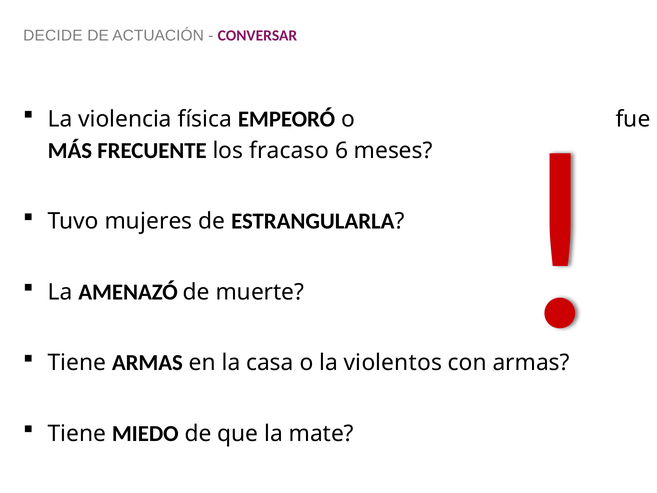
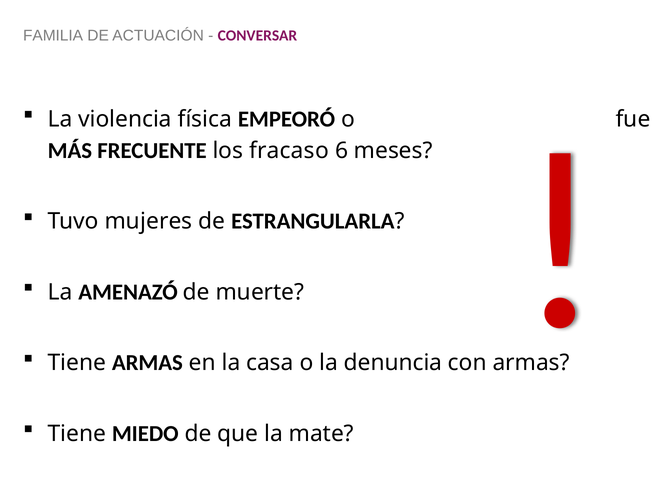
DECIDE: DECIDE -> FAMILIA (53, 36)
violentos: violentos -> denuncia (393, 363)
